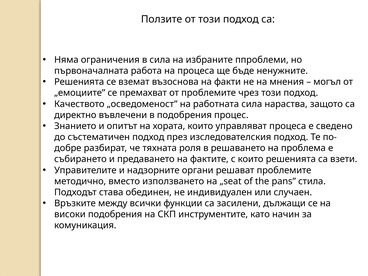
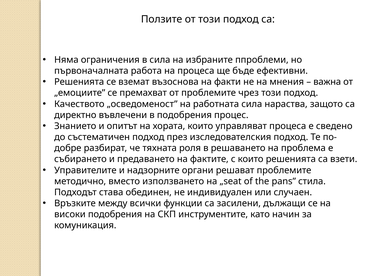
ненужните: ненужните -> ефективни (282, 71)
могъл: могъл -> важна (327, 82)
